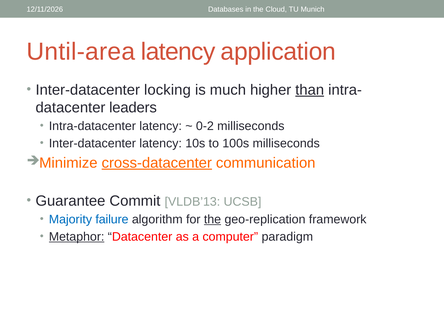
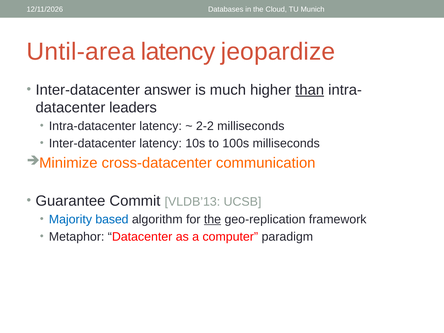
application: application -> jeopardize (278, 52)
locking: locking -> answer (168, 90)
0-2: 0-2 -> 2-2 (205, 126)
cross-datacenter underline: present -> none (157, 163)
failure: failure -> based (112, 219)
Metaphor underline: present -> none (77, 237)
